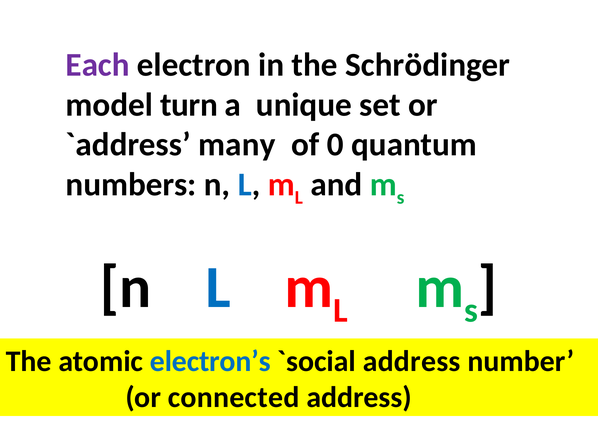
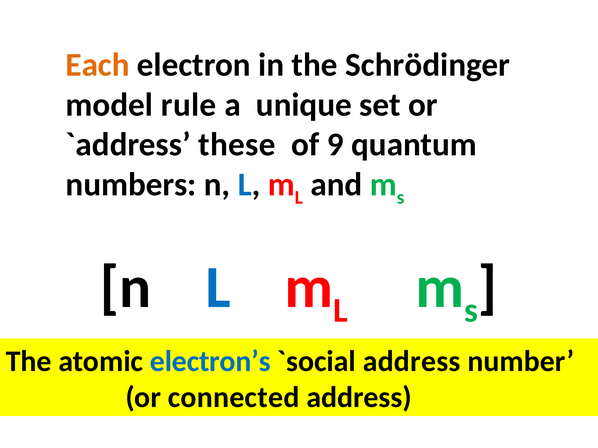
Each colour: purple -> orange (98, 65)
turn: turn -> rule (189, 105)
many: many -> these (237, 145)
0: 0 -> 9 (335, 145)
